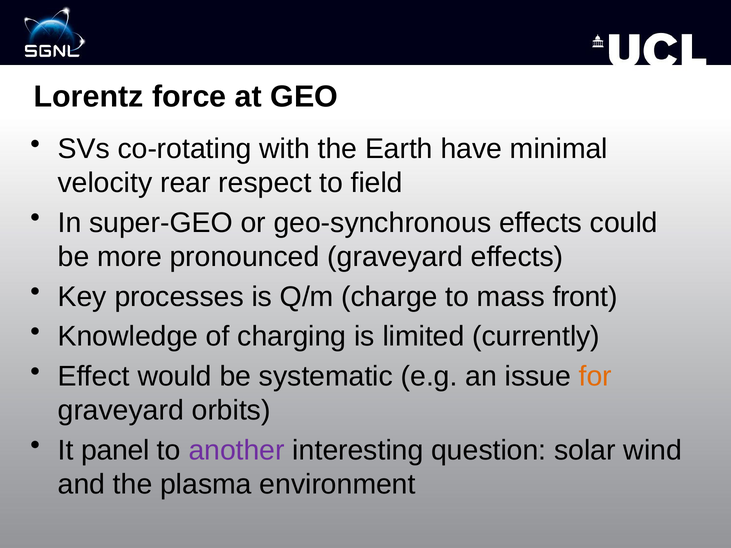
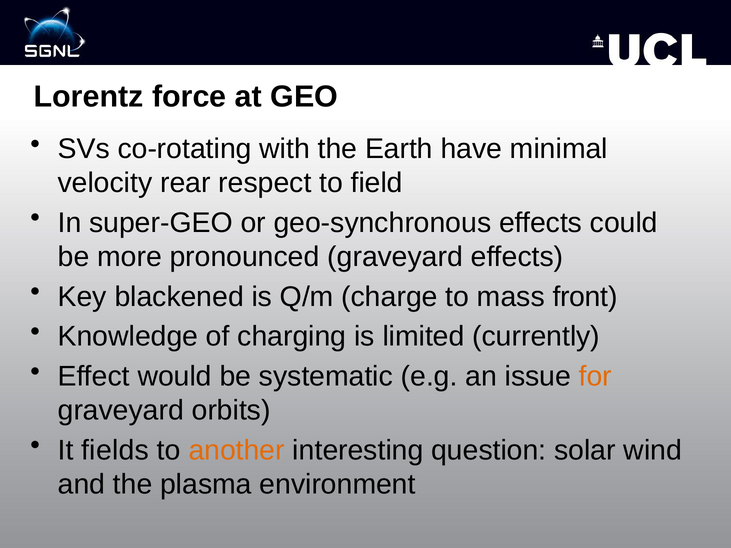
processes: processes -> blackened (179, 297)
panel: panel -> fields (115, 450)
another colour: purple -> orange (237, 450)
